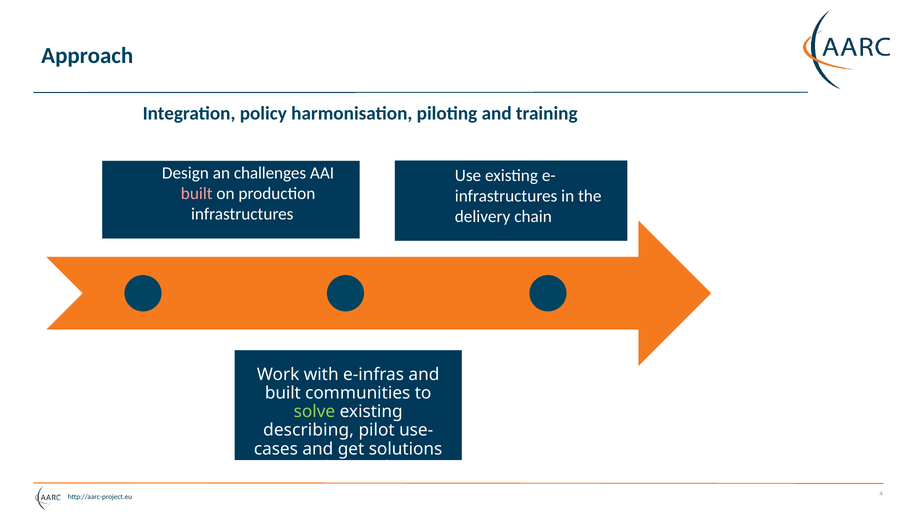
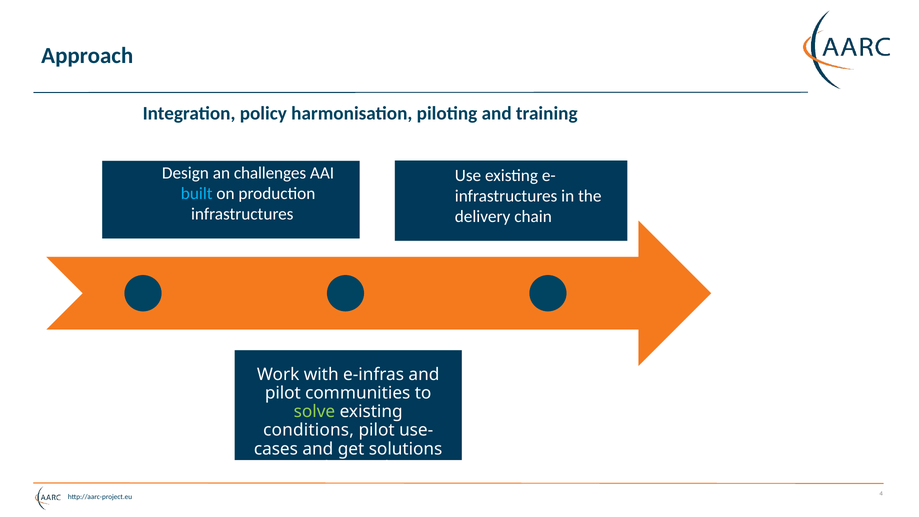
built colour: pink -> light blue (197, 194)
built: built -> pilot (283, 393)
describing: describing -> conditions (309, 430)
